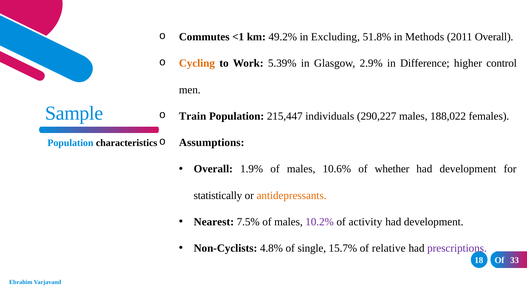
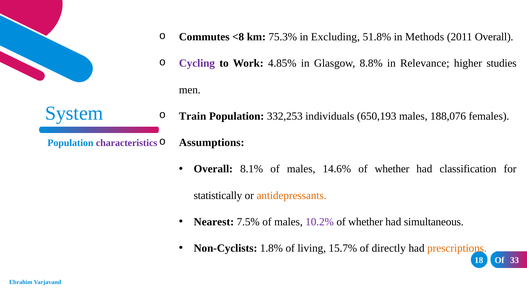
<1: <1 -> <8 (238, 37)
49.2%: 49.2% -> 75.3% (283, 37)
Cycling colour: orange -> purple (197, 63)
5.39%: 5.39% -> 4.85% (282, 63)
2.9%: 2.9% -> 8.8% (371, 63)
Difference: Difference -> Relevance (425, 63)
control: control -> studies (502, 63)
Sample: Sample -> System (74, 113)
215,447: 215,447 -> 332,253 (285, 116)
290,227: 290,227 -> 650,193 (377, 116)
188,022: 188,022 -> 188,076 (448, 116)
characteristics colour: black -> purple (127, 143)
1.9%: 1.9% -> 8.1% (252, 169)
10.6%: 10.6% -> 14.6% (337, 169)
development: development -> classification (468, 169)
activity: activity -> whether (366, 221)
development: development -> simultaneous (434, 221)
4.8%: 4.8% -> 1.8% (271, 248)
single: single -> living (312, 248)
relative: relative -> directly (389, 248)
prescriptions colour: purple -> orange (457, 248)
